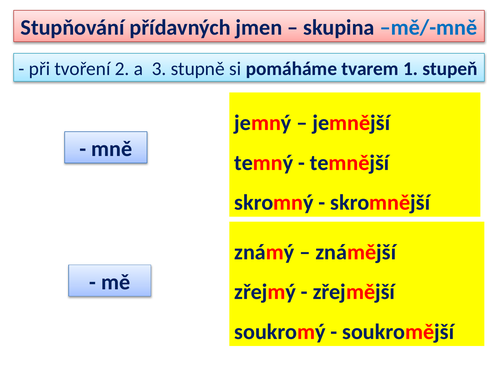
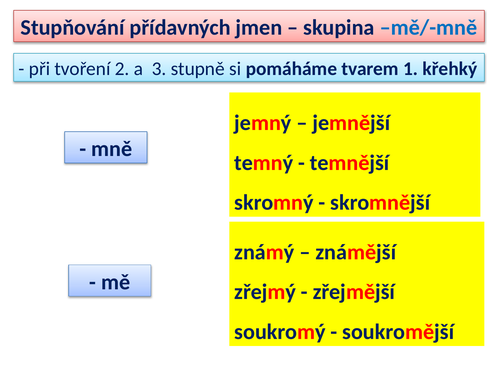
stupeň: stupeň -> křehký (450, 69)
